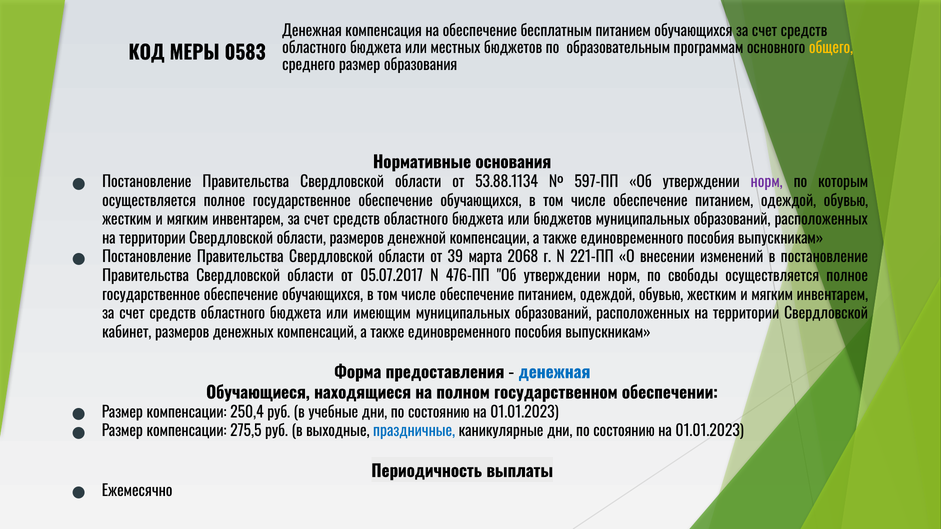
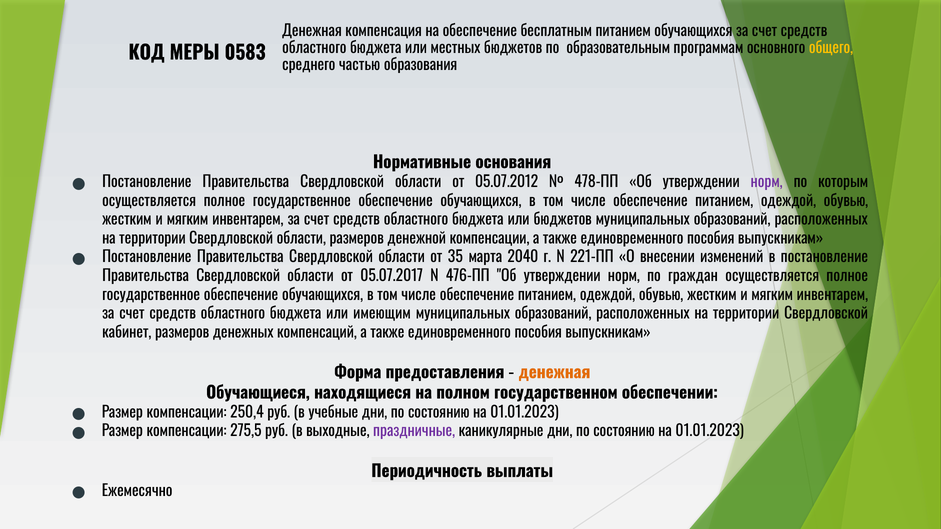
среднего размер: размер -> частью (360, 65)
53.88.1134: 53.88.1134 -> 05.07.2012 (507, 182)
597-ПП: 597-ПП -> 478-ПП (596, 182)
39: 39 -> 35 (455, 257)
2068: 2068 -> 2040 (523, 257)
свободы: свободы -> граждан (693, 276)
денежная colour: blue -> orange (554, 373)
праздничные colour: blue -> purple (414, 432)
